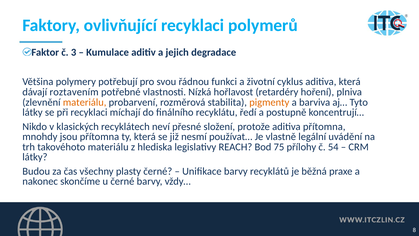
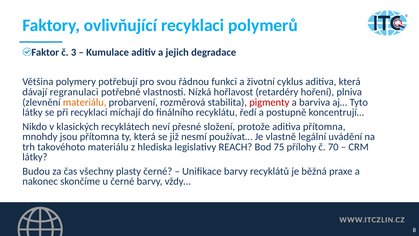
roztavením: roztavením -> regranulaci (74, 92)
pigmenty colour: orange -> red (269, 102)
54: 54 -> 70 (333, 147)
